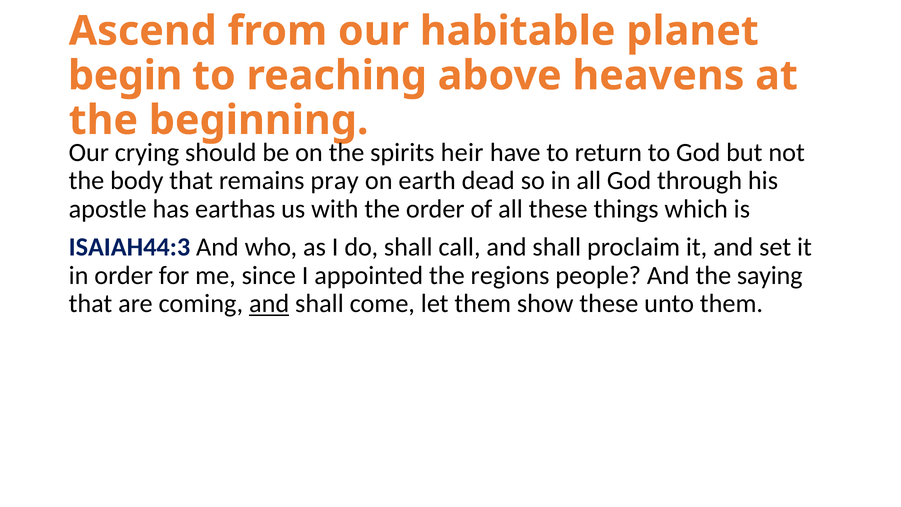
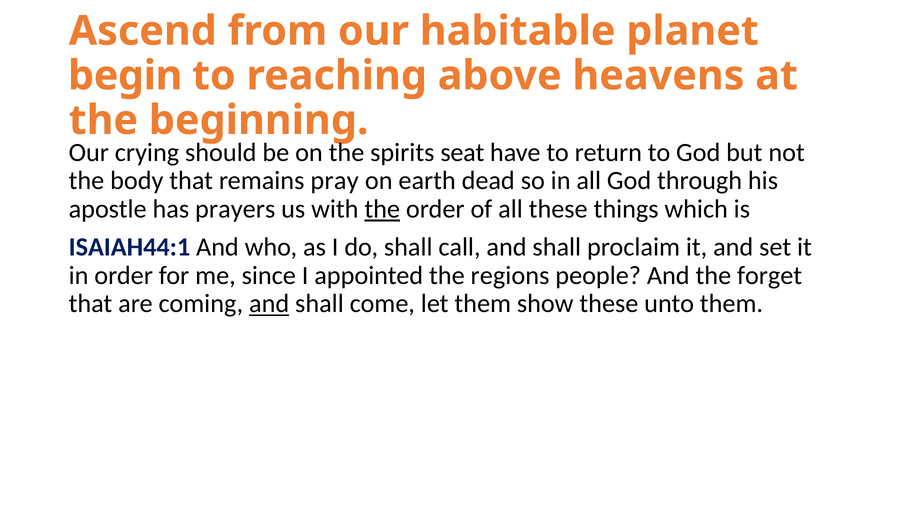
heir: heir -> seat (462, 152)
earthas: earthas -> prayers (235, 209)
the underline: none -> present (382, 209)
ISAIAH44:3: ISAIAH44:3 -> ISAIAH44:1 (129, 247)
saying: saying -> forget (770, 275)
